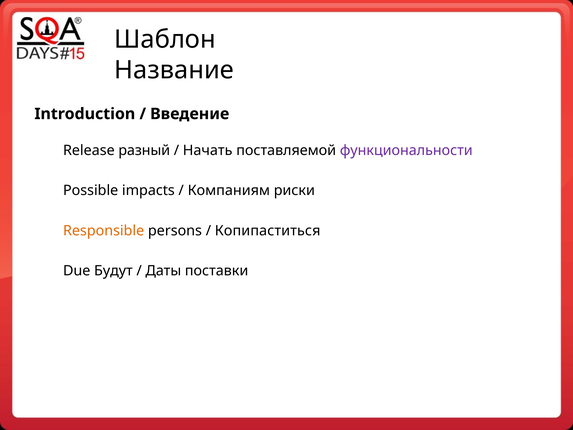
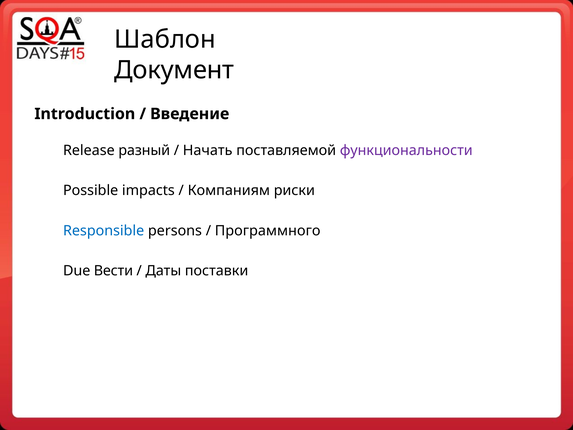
Название: Название -> Документ (174, 70)
Responsible colour: orange -> blue (104, 231)
Копипаститься: Копипаститься -> Программного (268, 231)
Будут: Будут -> Вести (113, 271)
